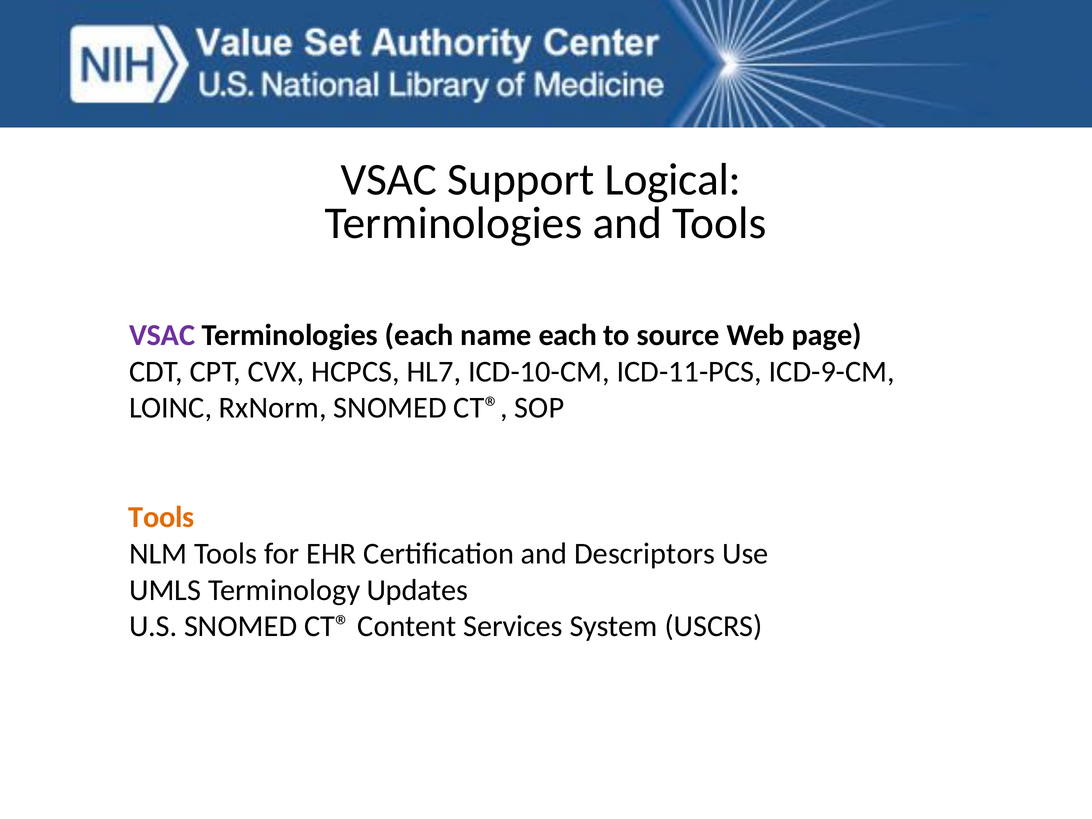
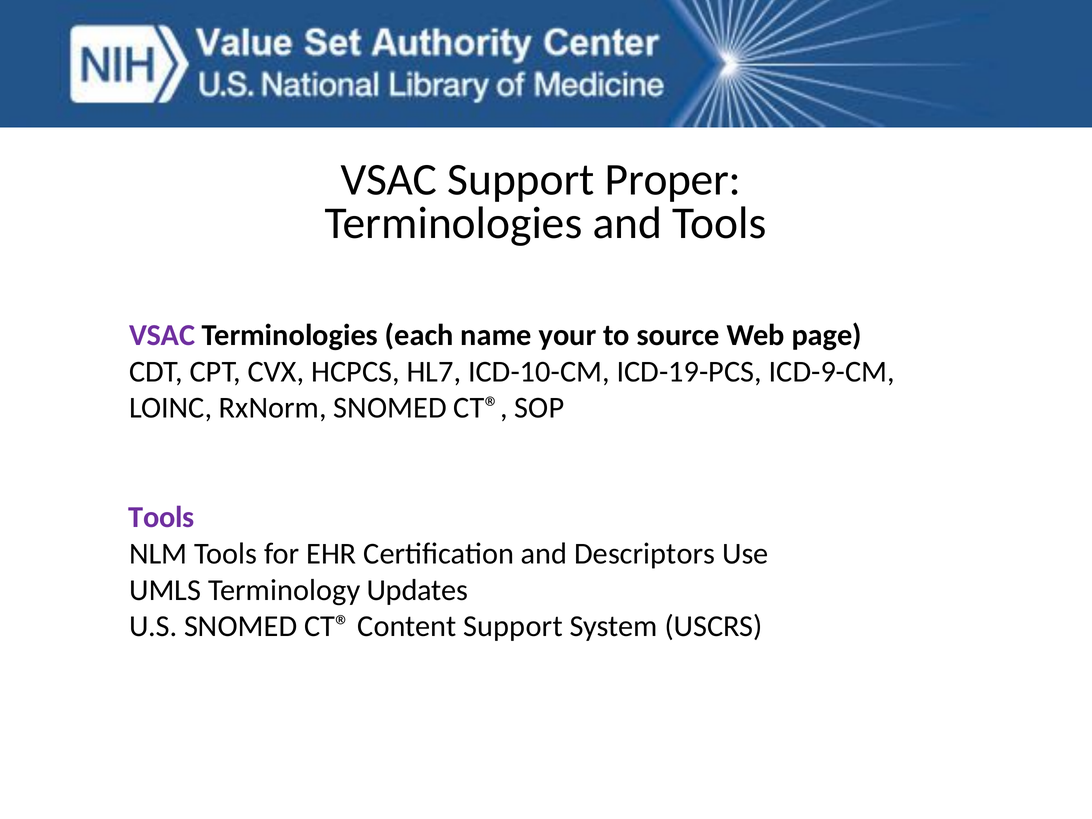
Logical: Logical -> Proper (673, 180)
name each: each -> your (568, 335)
ICD-11-PCS: ICD-11-PCS -> ICD-19-PCS (689, 372)
Tools colour: orange -> purple (161, 517)
Content Services: Services -> Support (513, 626)
